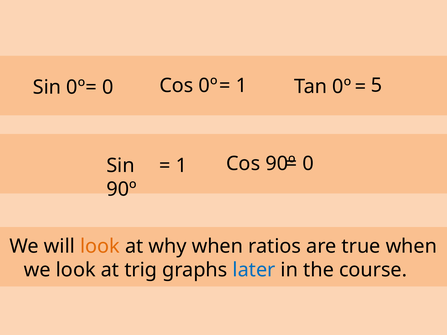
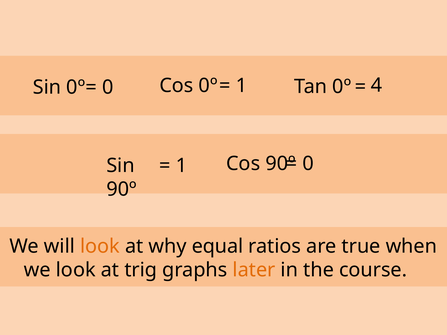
5: 5 -> 4 (377, 85)
why when: when -> equal (218, 246)
later colour: blue -> orange (254, 270)
